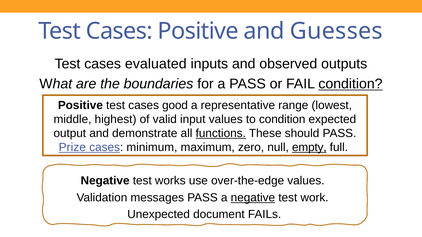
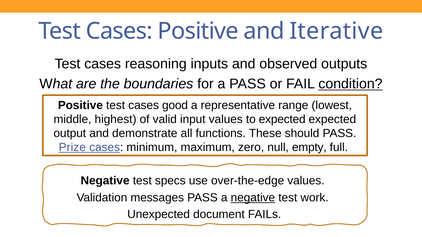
Guesses: Guesses -> Iterative (336, 31)
evaluated: evaluated -> reasoning (156, 64)
to condition: condition -> expected (282, 119)
functions underline: present -> none (221, 133)
empty underline: present -> none (309, 148)
works: works -> specs (170, 181)
